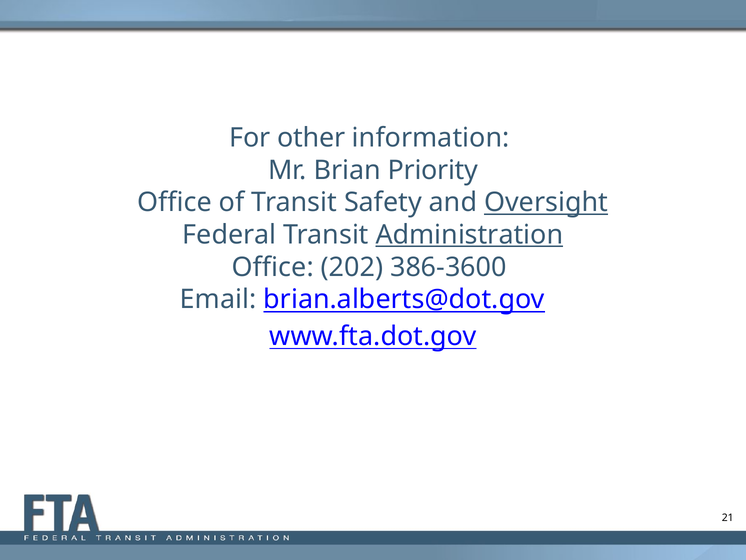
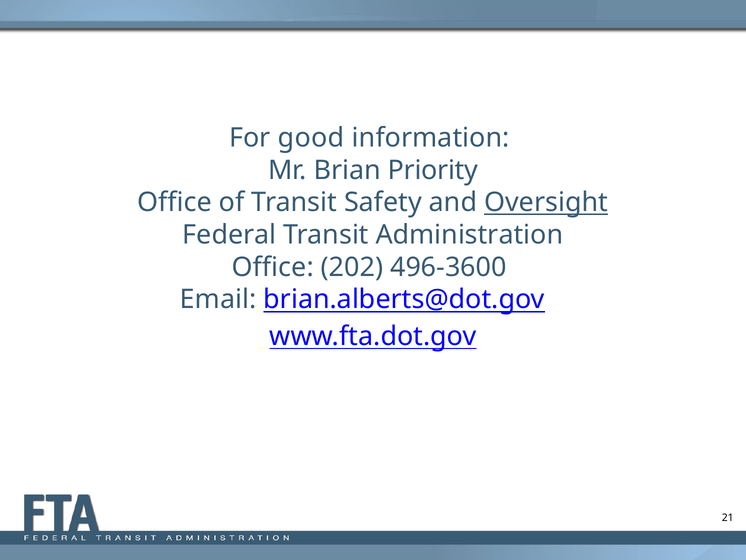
other: other -> good (311, 138)
Administration underline: present -> none (469, 235)
386-3600: 386-3600 -> 496-3600 (448, 267)
